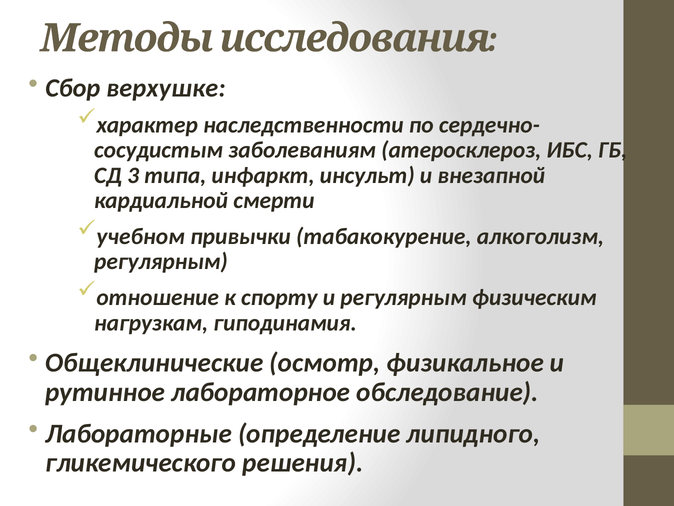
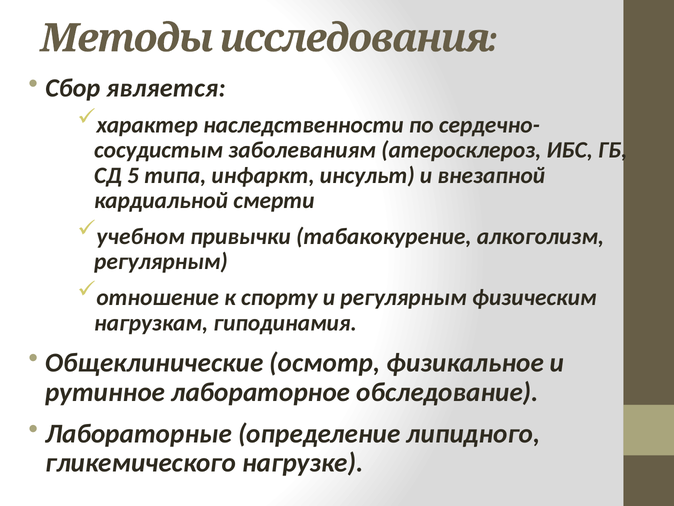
верхушке: верхушке -> является (166, 88)
3: 3 -> 5 (133, 175)
решения: решения -> нагрузке (303, 462)
